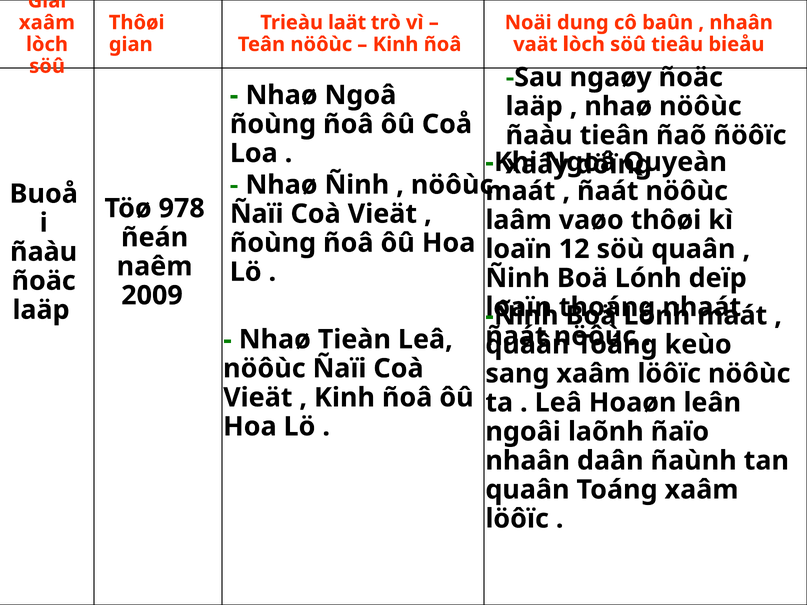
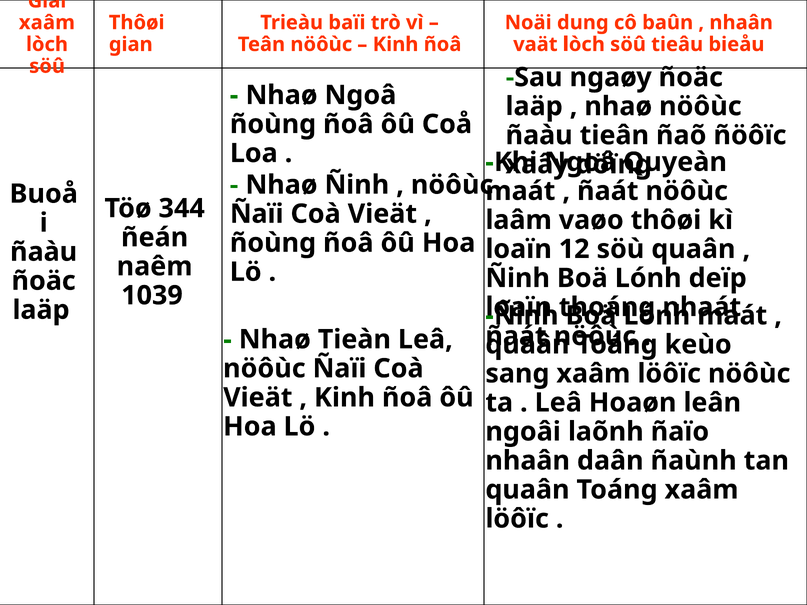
laät: laät -> baïi (347, 23)
978: 978 -> 344 (182, 208)
2009: 2009 -> 1039 (152, 296)
